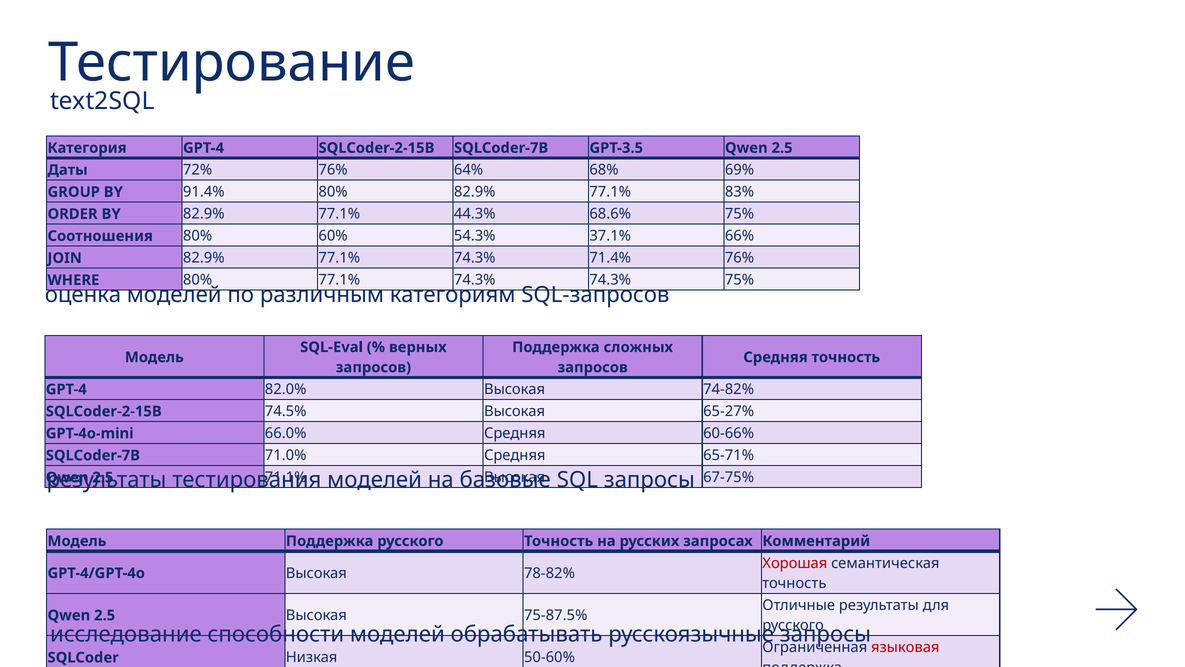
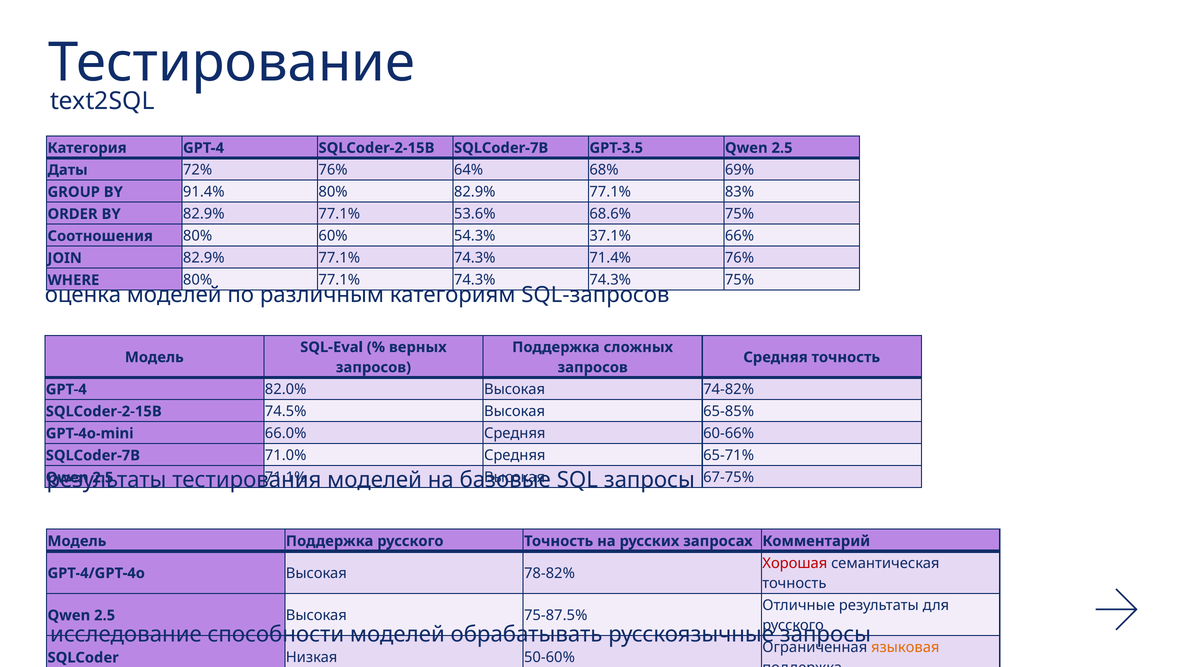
44.3%: 44.3% -> 53.6% (475, 214)
65-27%: 65-27% -> 65-85% (729, 411)
языковая colour: red -> orange (905, 647)
